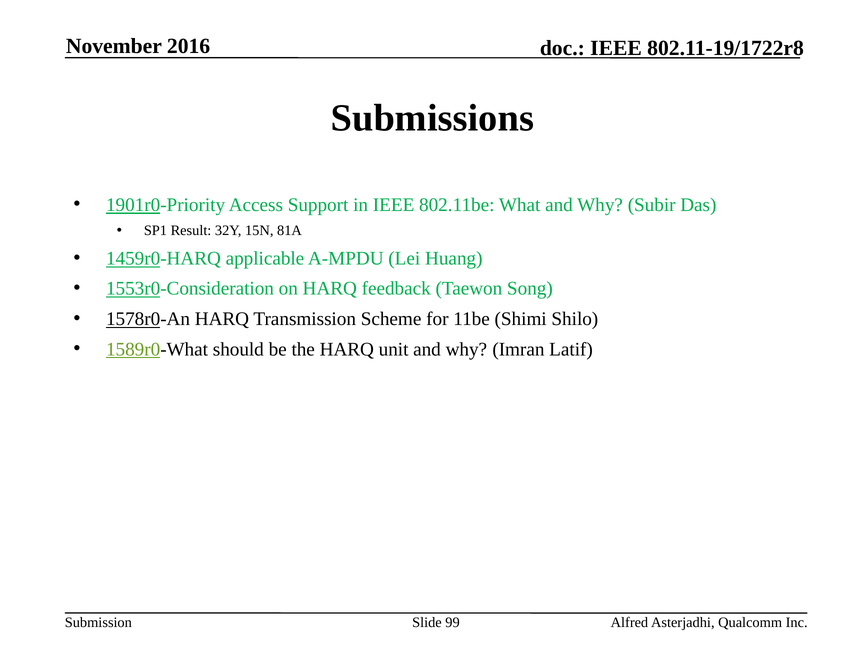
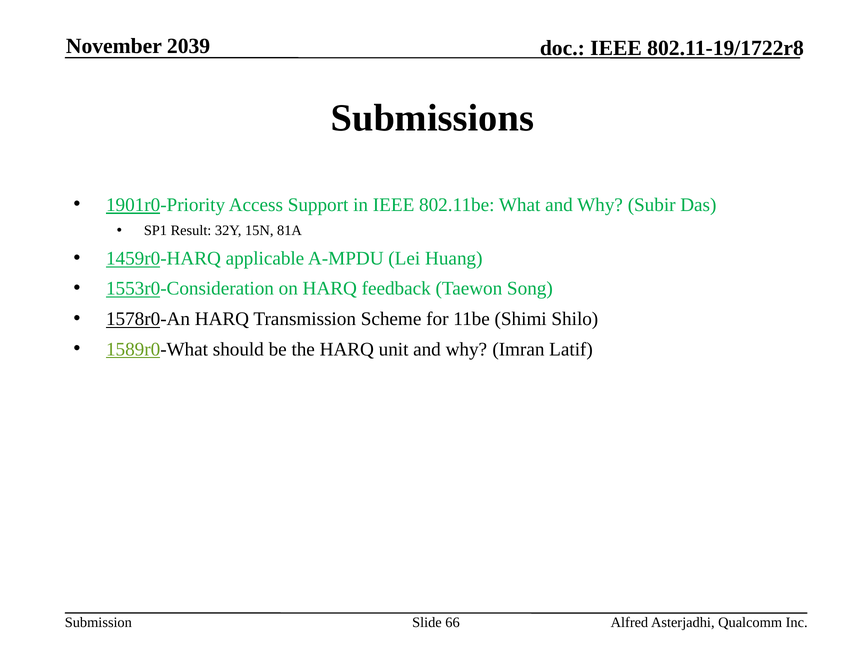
2016: 2016 -> 2039 (189, 46)
99: 99 -> 66 (453, 622)
